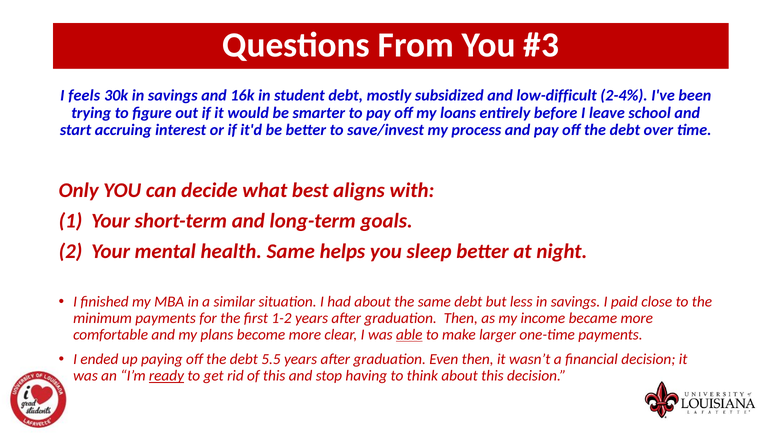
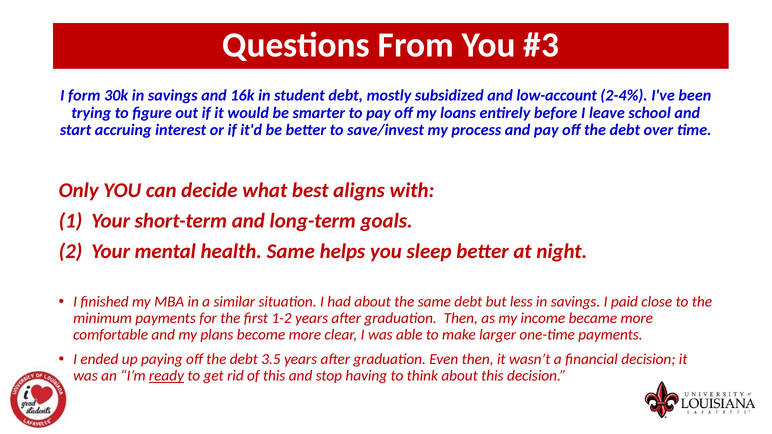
feels: feels -> form (84, 95)
low-difficult: low-difficult -> low-account (557, 95)
able underline: present -> none (409, 335)
5.5: 5.5 -> 3.5 (271, 359)
